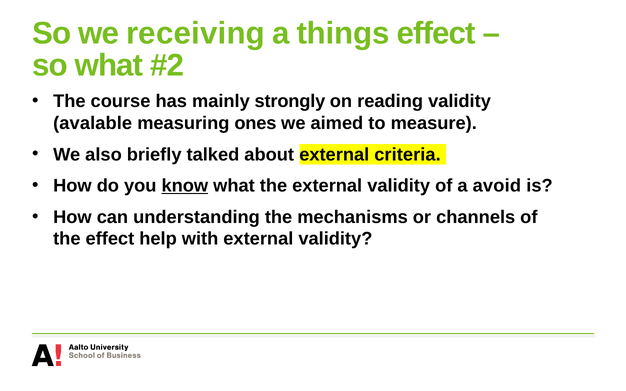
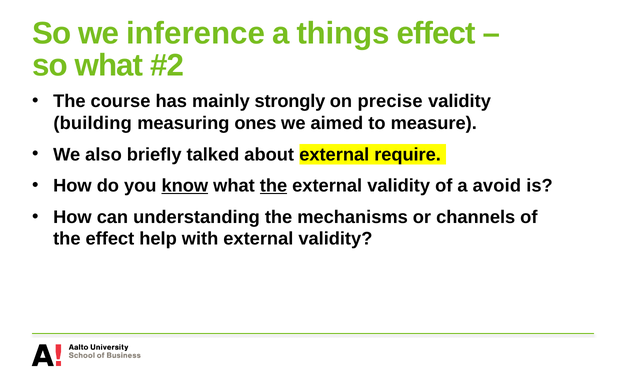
receiving: receiving -> inference (196, 33)
reading: reading -> precise (390, 101)
avalable: avalable -> building (93, 123)
criteria: criteria -> require (408, 155)
the underline: none -> present (274, 186)
